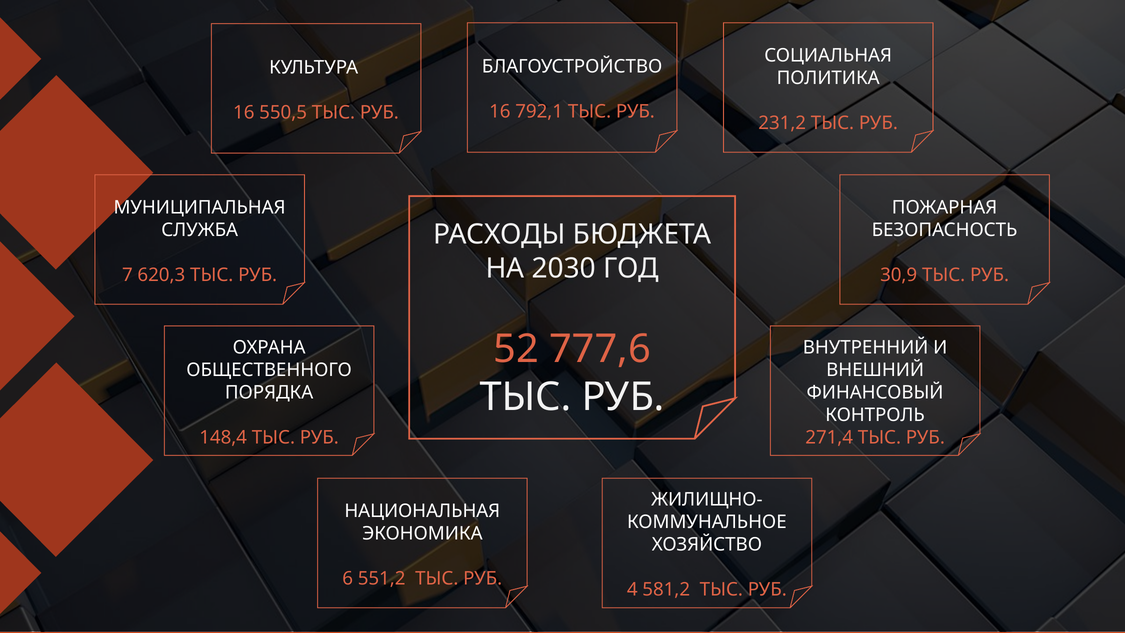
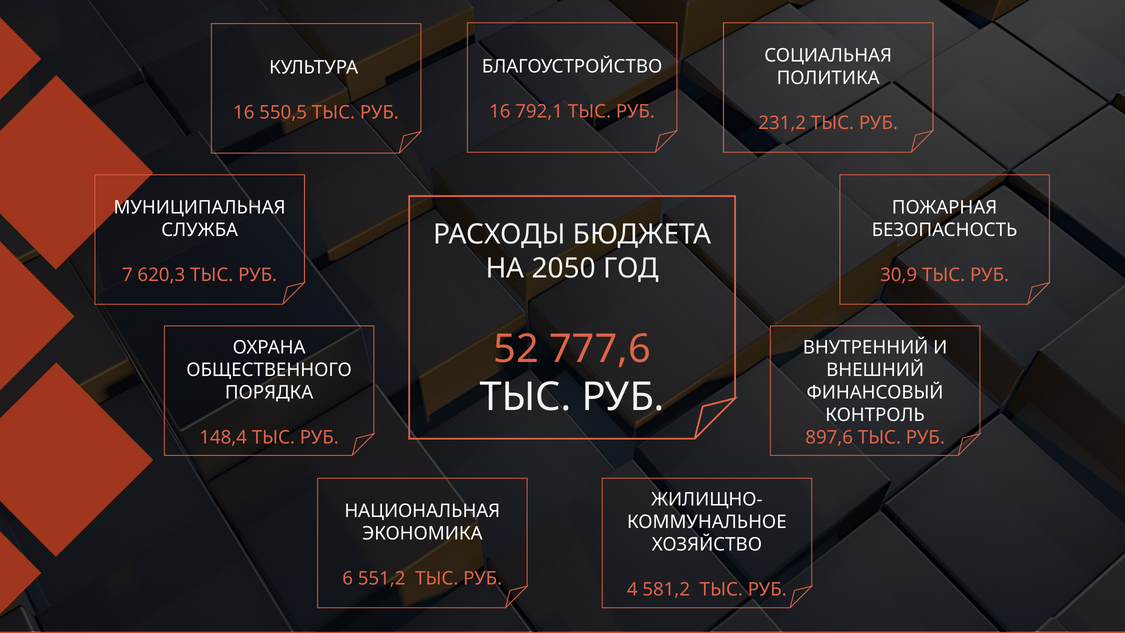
2030: 2030 -> 2050 (564, 268)
271,4: 271,4 -> 897,6 (829, 437)
